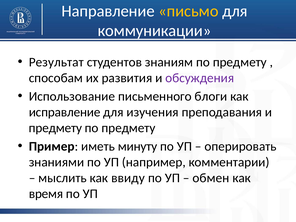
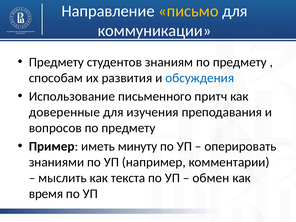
Результат: Результат -> Предмету (56, 62)
обсуждения colour: purple -> blue (200, 78)
блоги: блоги -> притч (211, 96)
исправление: исправление -> доверенные (64, 112)
предмету: предмету -> вопросов (55, 128)
ввиду: ввиду -> текста (128, 178)
